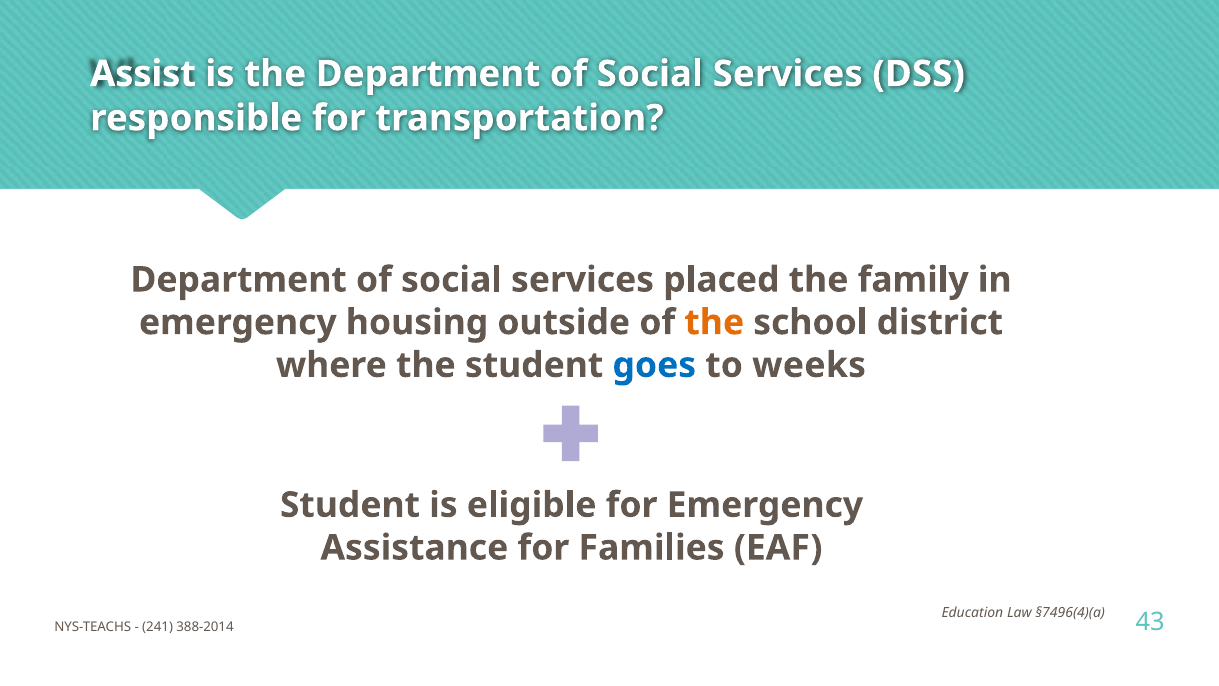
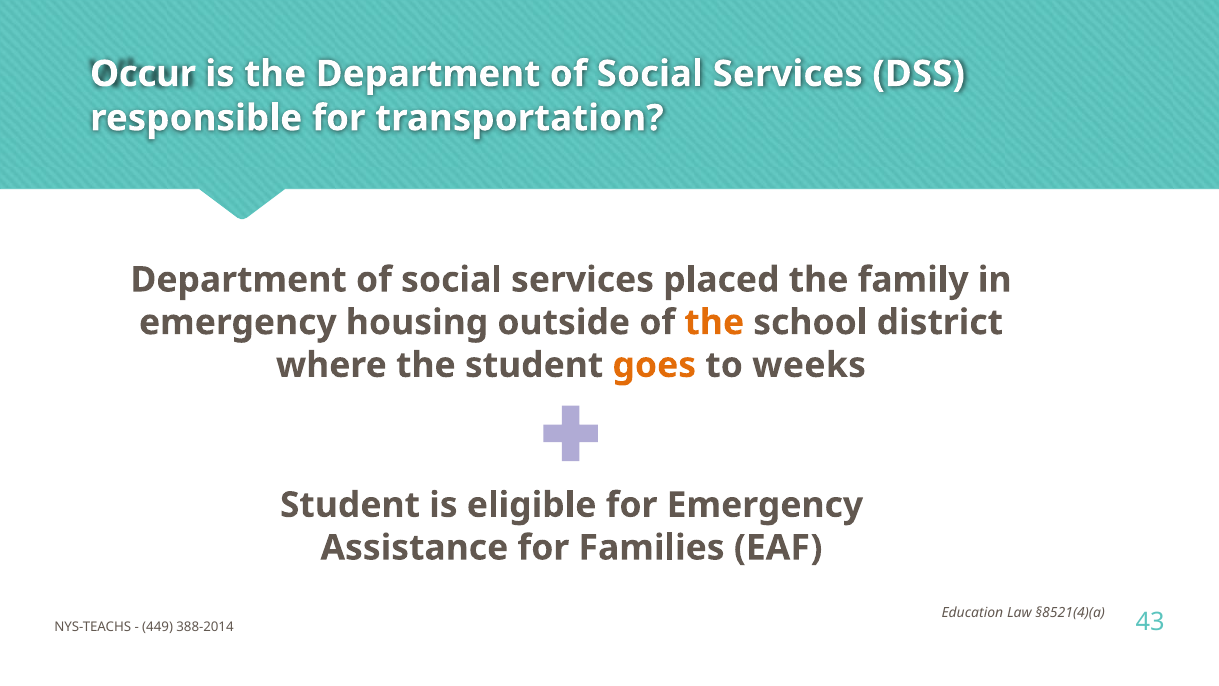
Assist: Assist -> Occur (143, 74)
goes colour: blue -> orange (654, 365)
§7496(4)(a: §7496(4)(a -> §8521(4)(a (1070, 613)
241: 241 -> 449 (158, 627)
